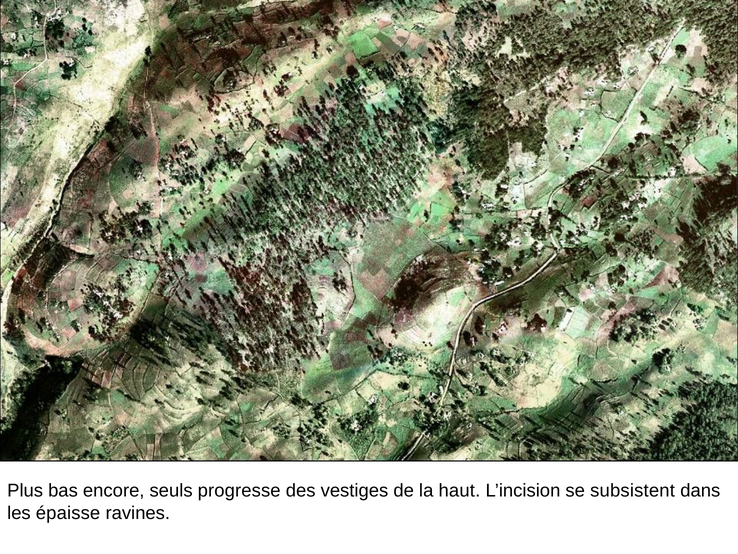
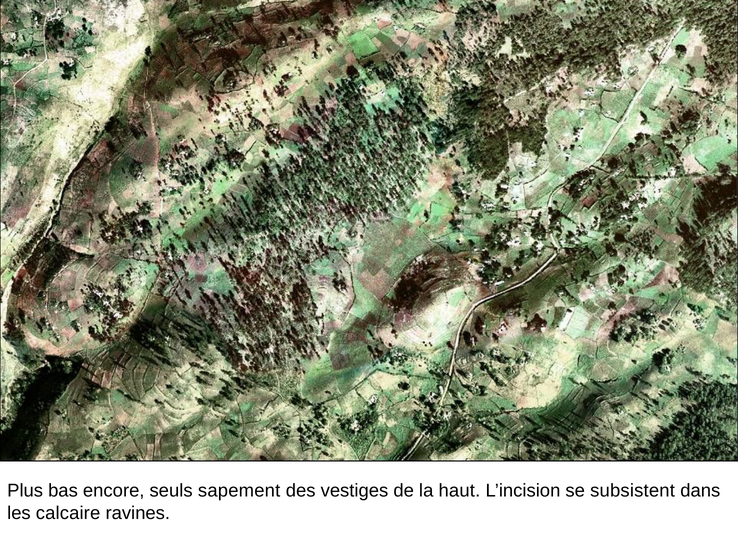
progresse: progresse -> sapement (239, 490)
épaisse: épaisse -> calcaire (68, 512)
